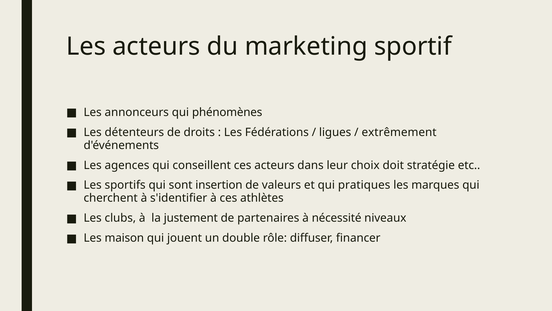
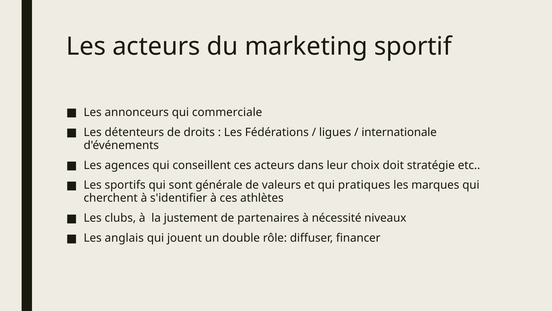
phénomènes: phénomènes -> commerciale (227, 112)
extrêmement: extrêmement -> internationale (399, 132)
insertion: insertion -> générale (219, 185)
maison: maison -> anglais (124, 238)
